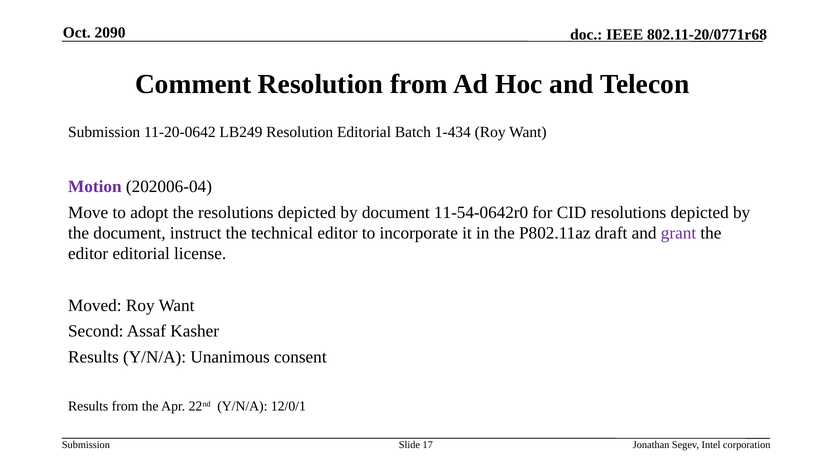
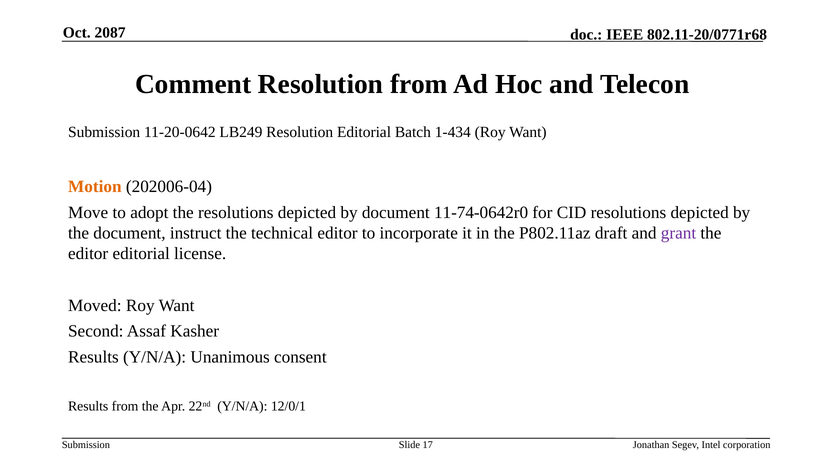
2090: 2090 -> 2087 (110, 33)
Motion colour: purple -> orange (95, 187)
11-54-0642r0: 11-54-0642r0 -> 11-74-0642r0 (481, 213)
